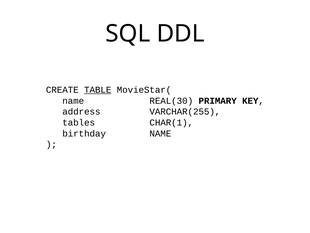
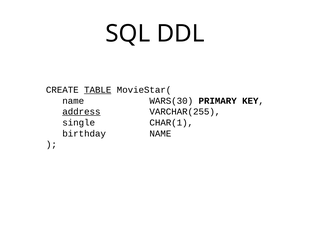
REAL(30: REAL(30 -> WARS(30 (171, 101)
address underline: none -> present (81, 111)
tables: tables -> single (79, 122)
